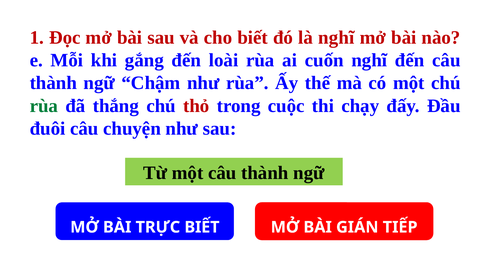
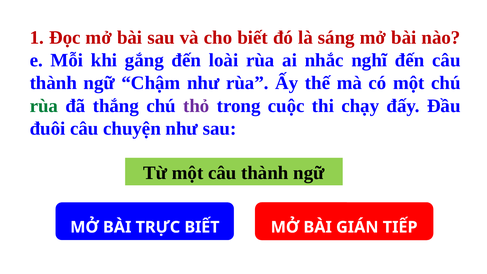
là nghĩ: nghĩ -> sáng (336, 38)
cuốn: cuốn -> nhắc (324, 60)
thỏ colour: red -> purple (196, 106)
